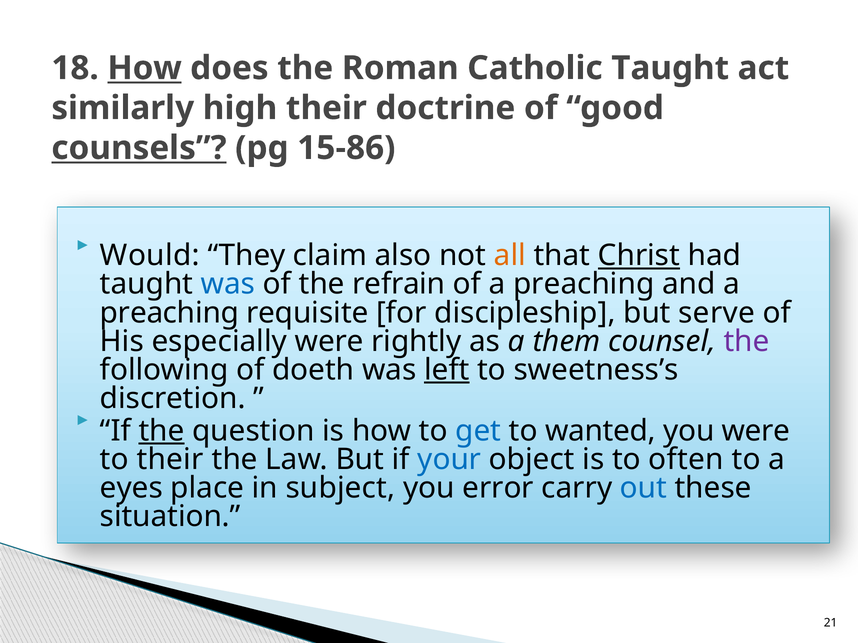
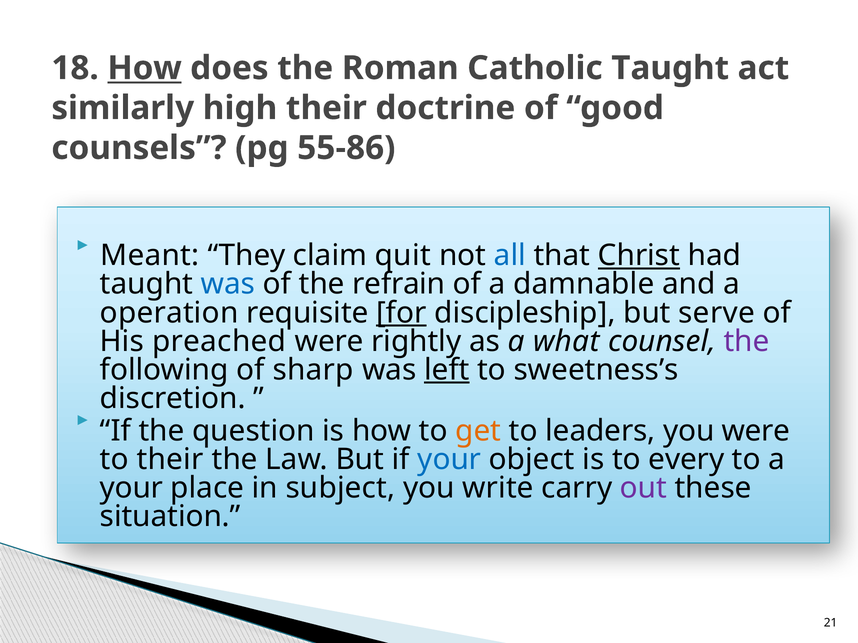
counsels underline: present -> none (139, 148)
15-86: 15-86 -> 55-86 (346, 148)
Would: Would -> Meant (150, 256)
also: also -> quit (403, 256)
all colour: orange -> blue (510, 256)
of a preaching: preaching -> damnable (584, 284)
preaching: preaching -> operation (169, 313)
for underline: none -> present (401, 313)
especially: especially -> preached (219, 342)
them: them -> what (566, 342)
doeth: doeth -> sharp (313, 370)
the underline: present -> none (161, 431)
get colour: blue -> orange (478, 431)
wanted: wanted -> leaders (600, 431)
often: often -> every (686, 460)
eyes: eyes -> your (131, 488)
error: error -> write (498, 488)
out colour: blue -> purple (644, 488)
